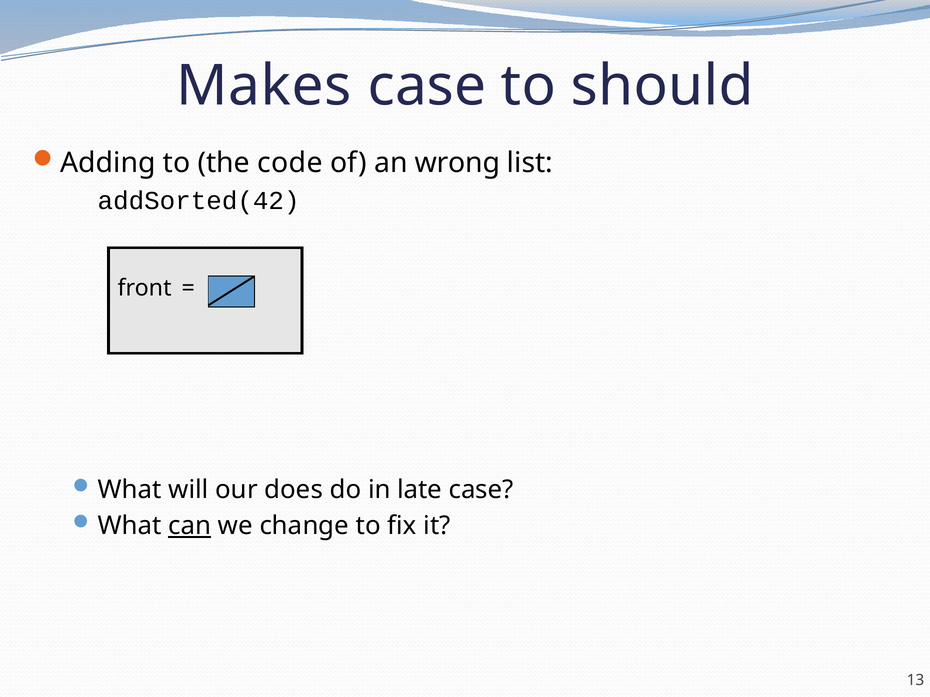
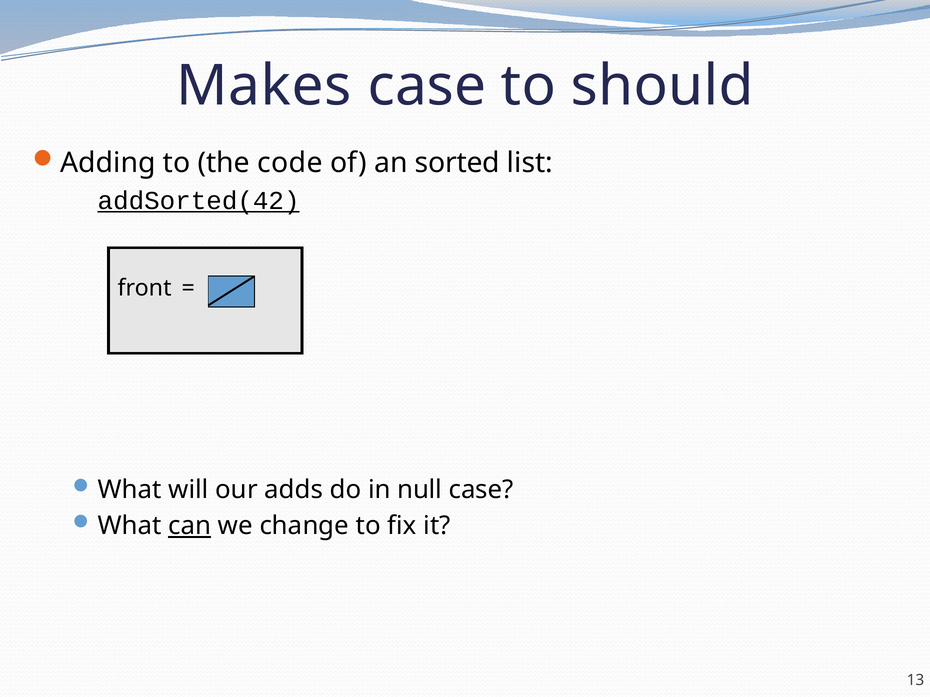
wrong: wrong -> sorted (457, 163)
addSorted(42 underline: none -> present (199, 201)
does: does -> adds (294, 490)
late: late -> null (420, 490)
